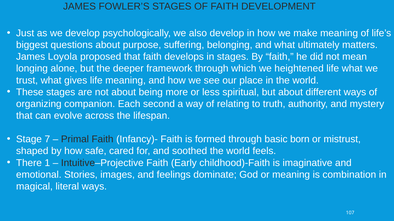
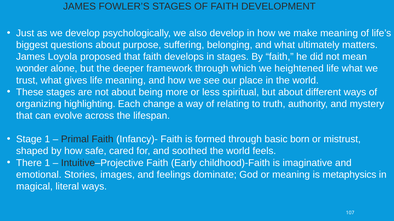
longing: longing -> wonder (32, 69)
companion: companion -> highlighting (90, 104)
second: second -> change (159, 104)
Stage 7: 7 -> 1 (47, 140)
combination: combination -> metaphysics (349, 175)
